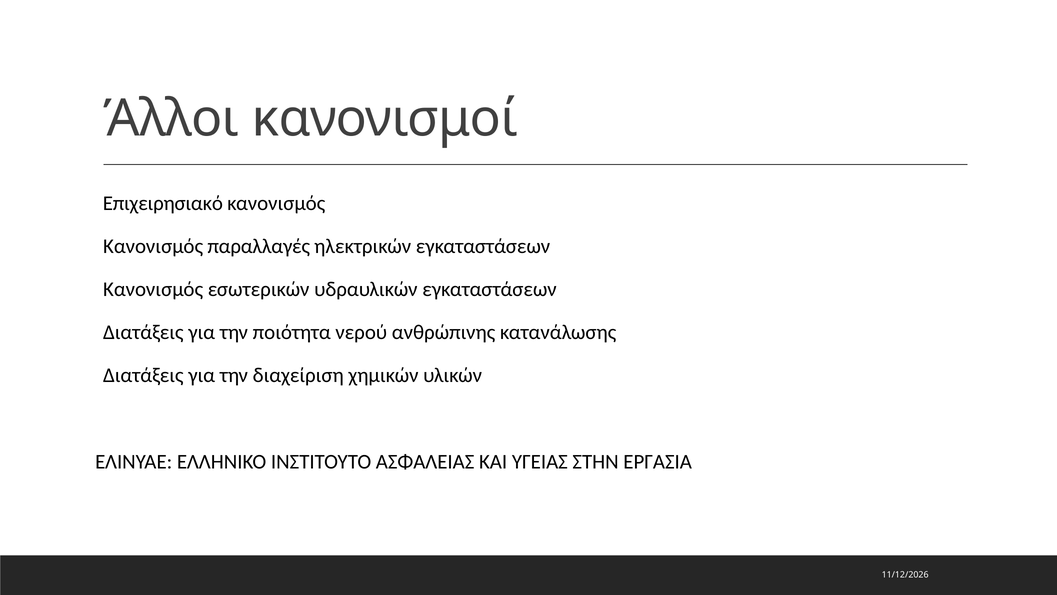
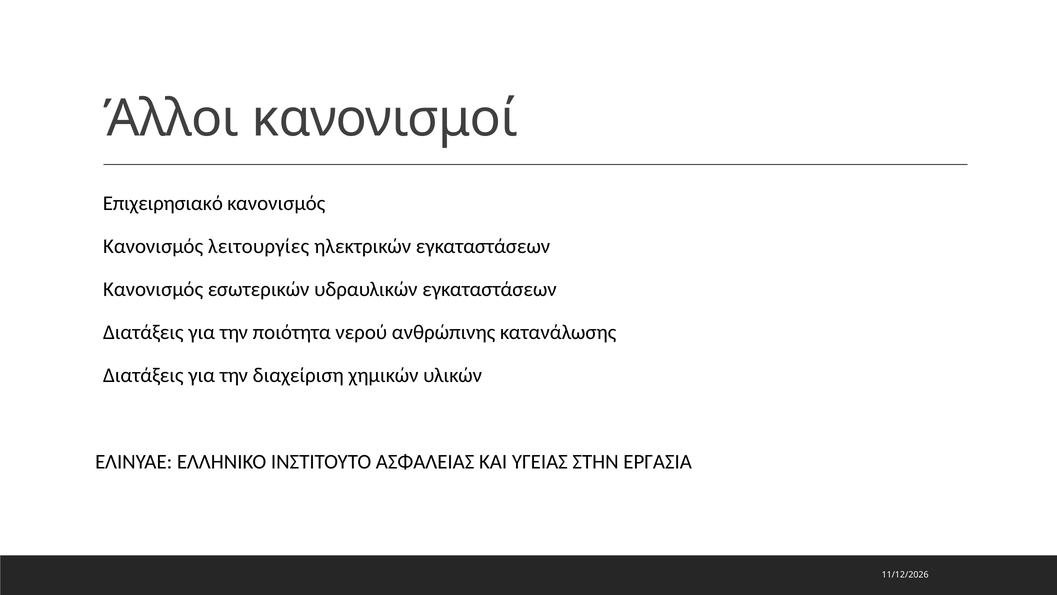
παραλλαγές: παραλλαγές -> λειτουργίες (258, 246)
